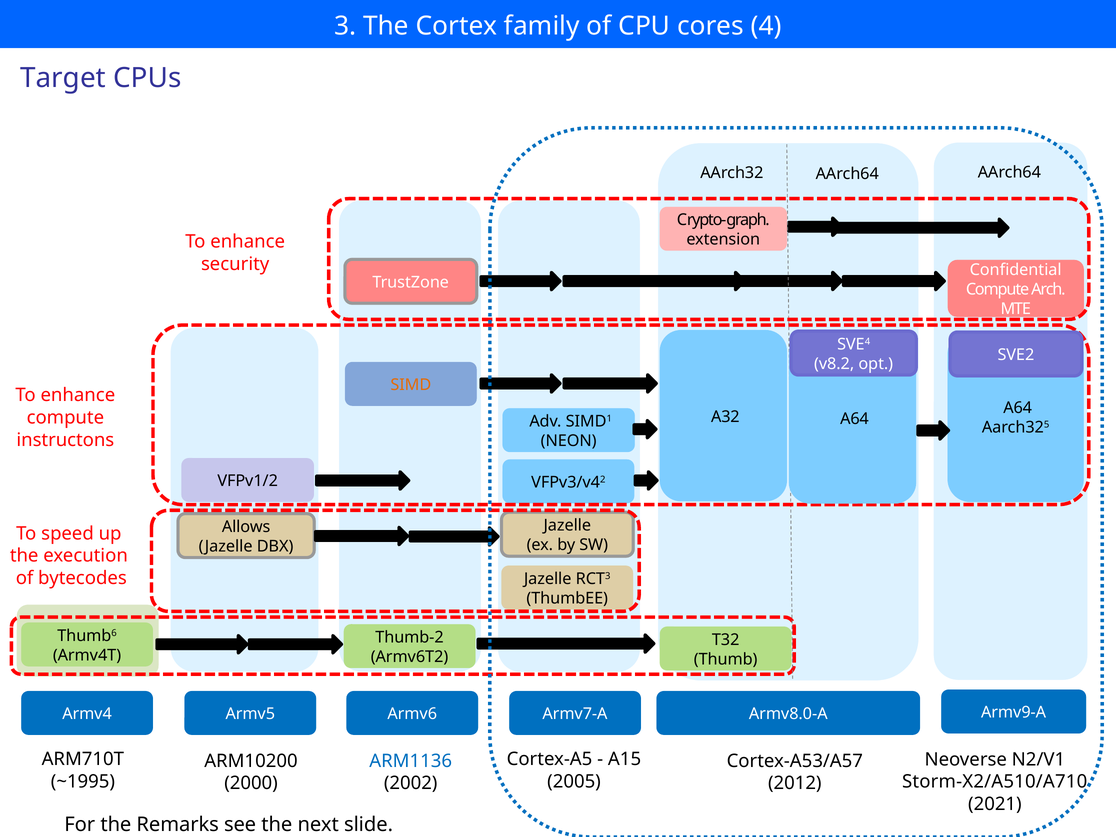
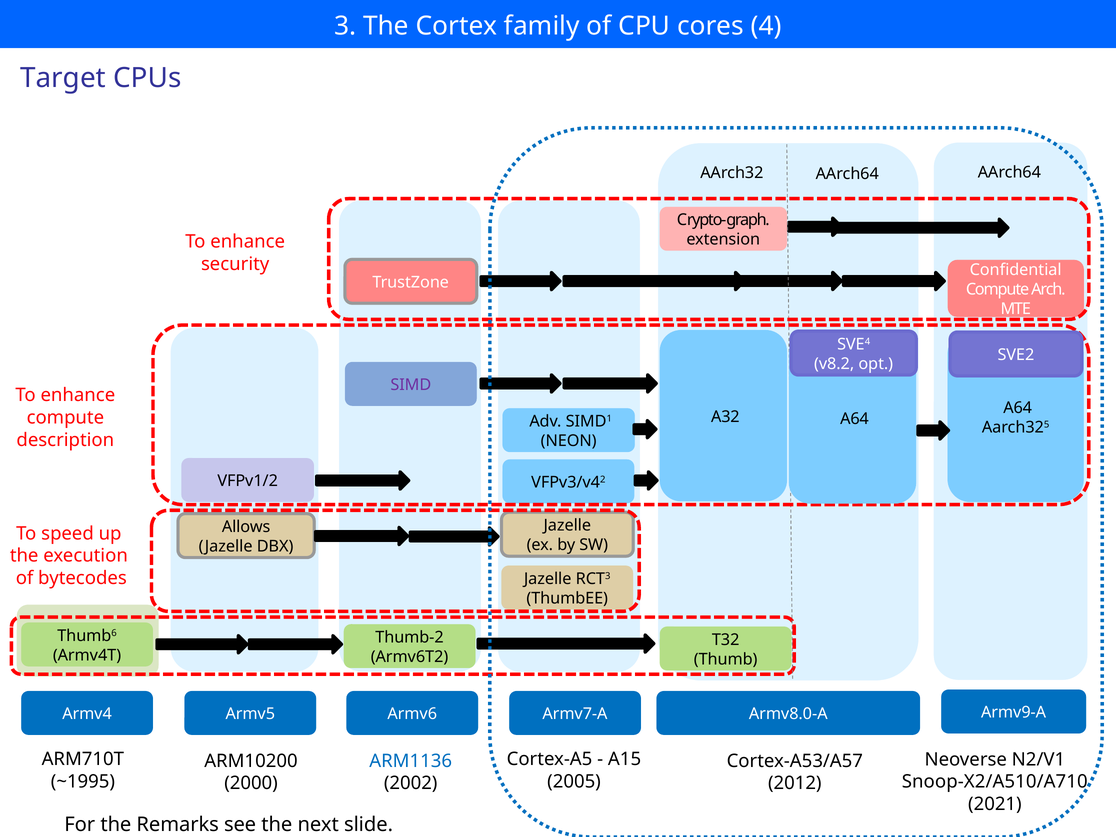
SIMD colour: orange -> purple (411, 385)
instructons: instructons -> description (65, 440)
Storm-X2/A510/A710: Storm-X2/A510/A710 -> Snoop-X2/A510/A710 (995, 782)
